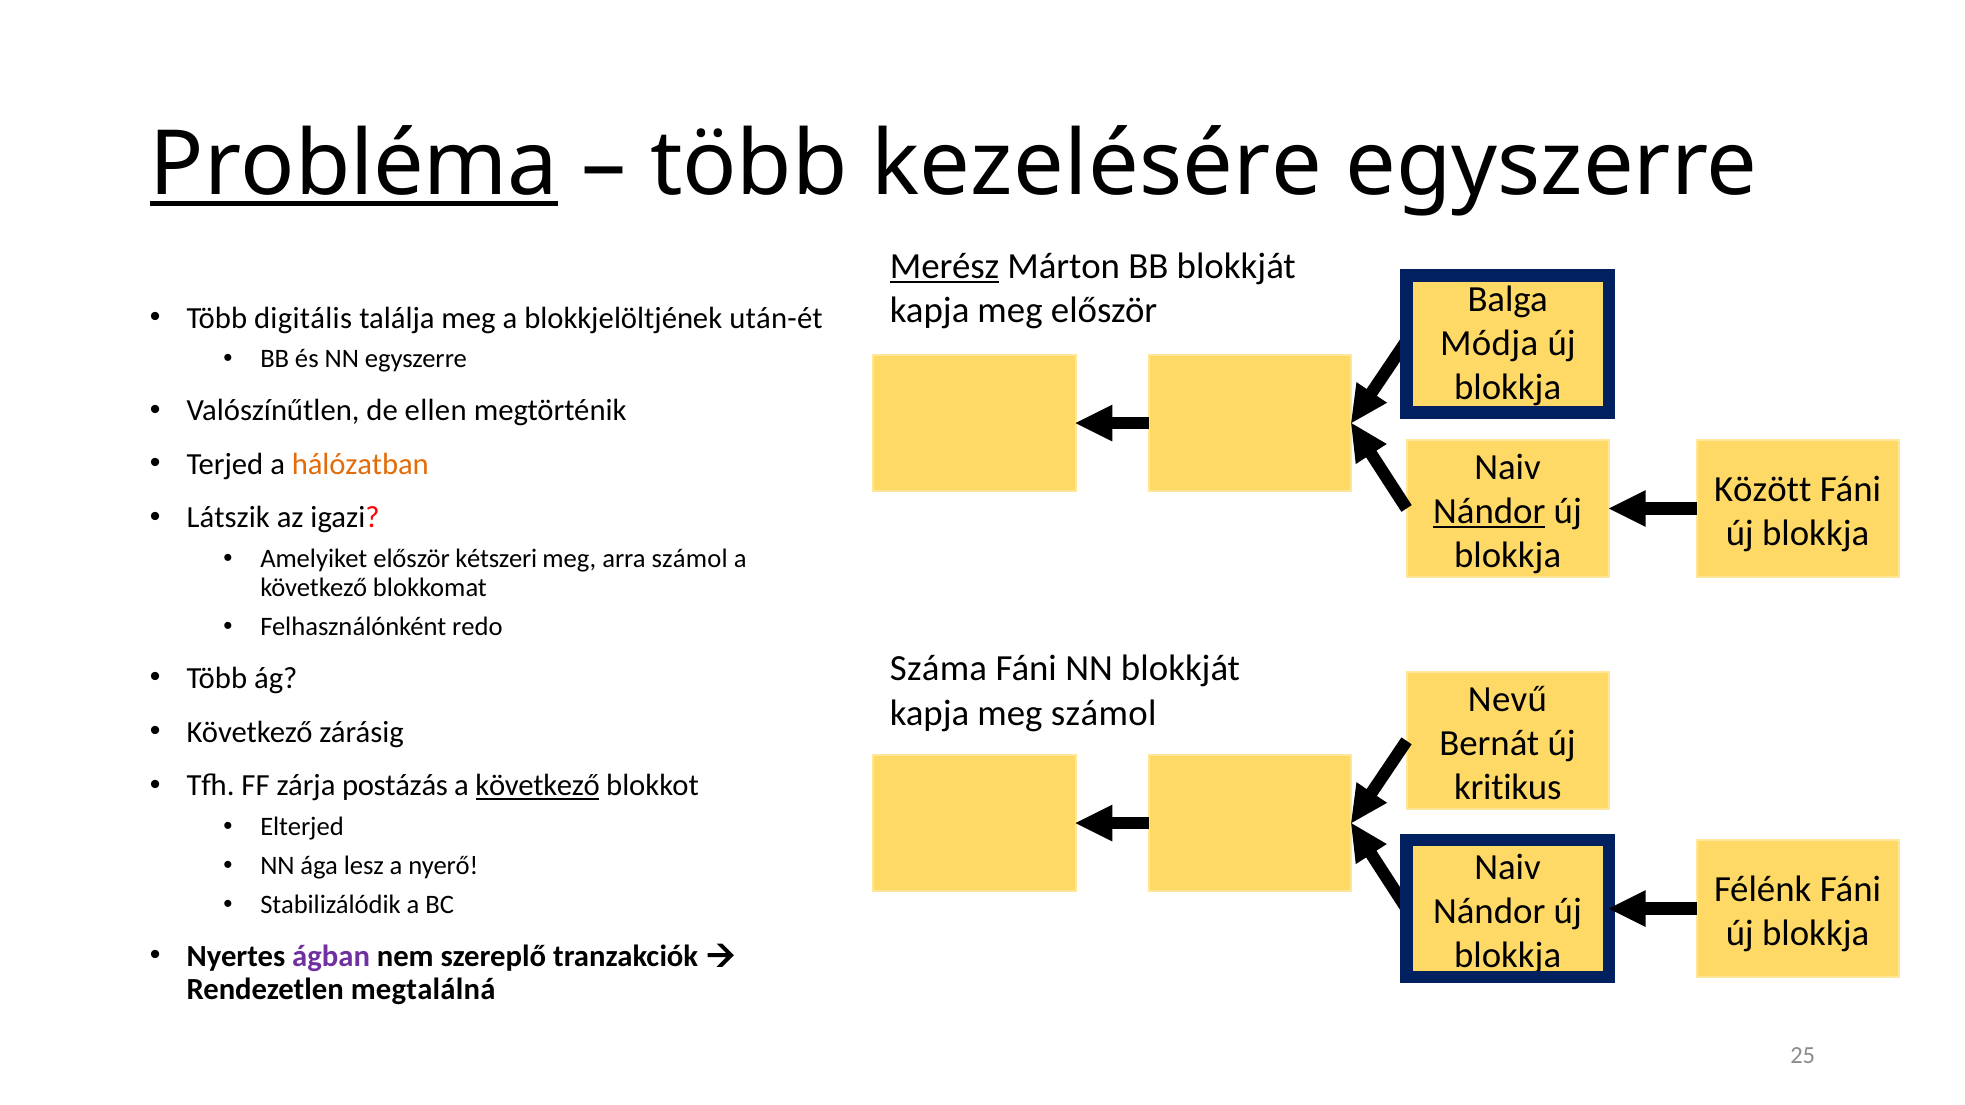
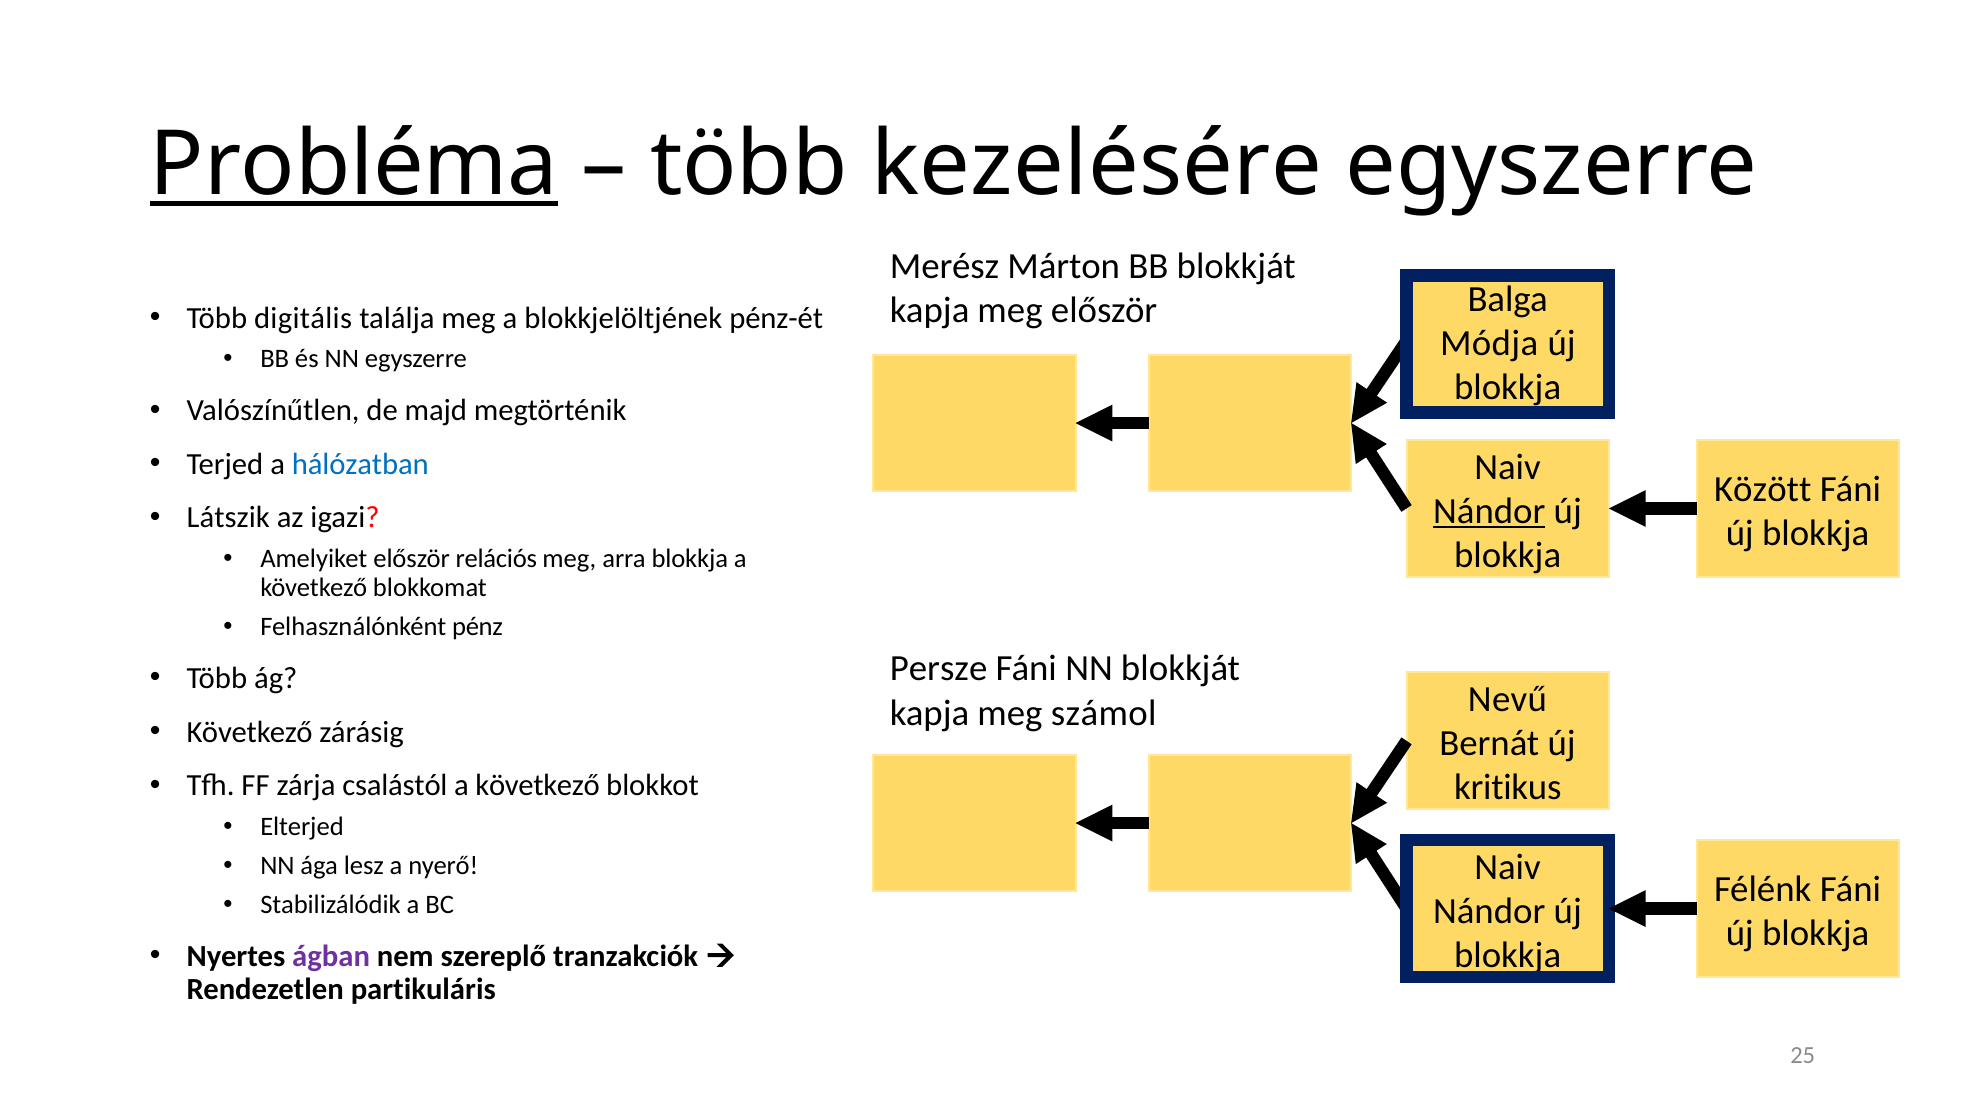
Merész underline: present -> none (945, 266)
után-ét: után-ét -> pénz-ét (776, 318)
ellen: ellen -> majd (436, 411)
hálózatban colour: orange -> blue (360, 464)
kétszeri: kétszeri -> relációs (496, 559)
arra számol: számol -> blokkja (690, 559)
redo: redo -> pénz (478, 627)
Száma: Száma -> Persze (939, 669)
postázás: postázás -> csalástól (395, 786)
következő underline: present -> none (538, 786)
megtalálná: megtalálná -> partikuláris (423, 990)
